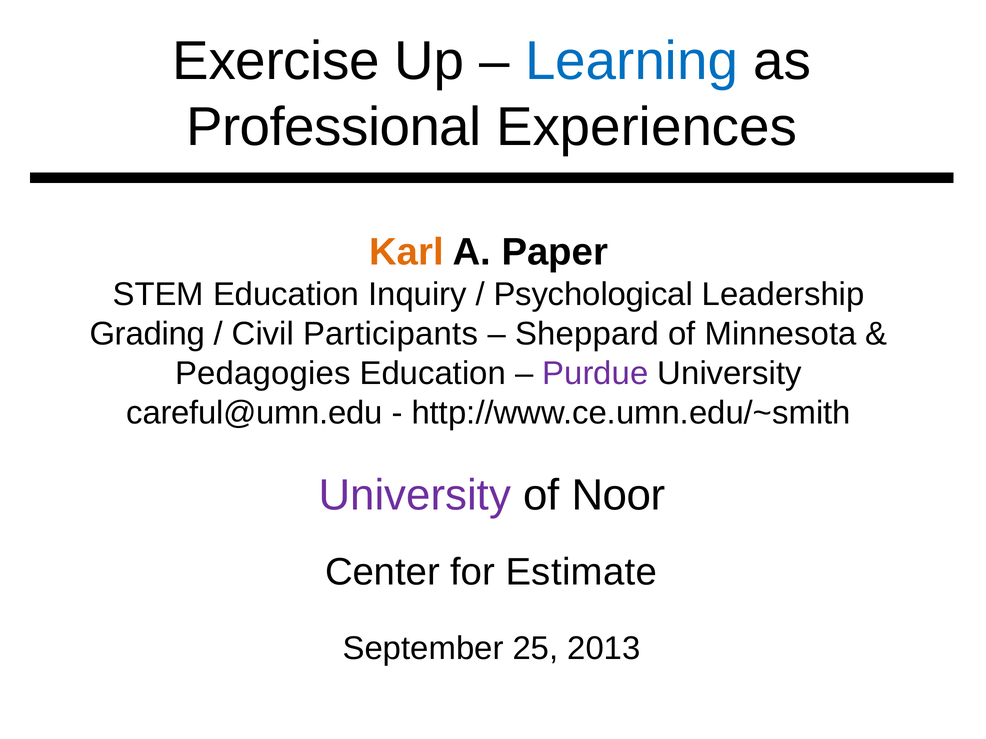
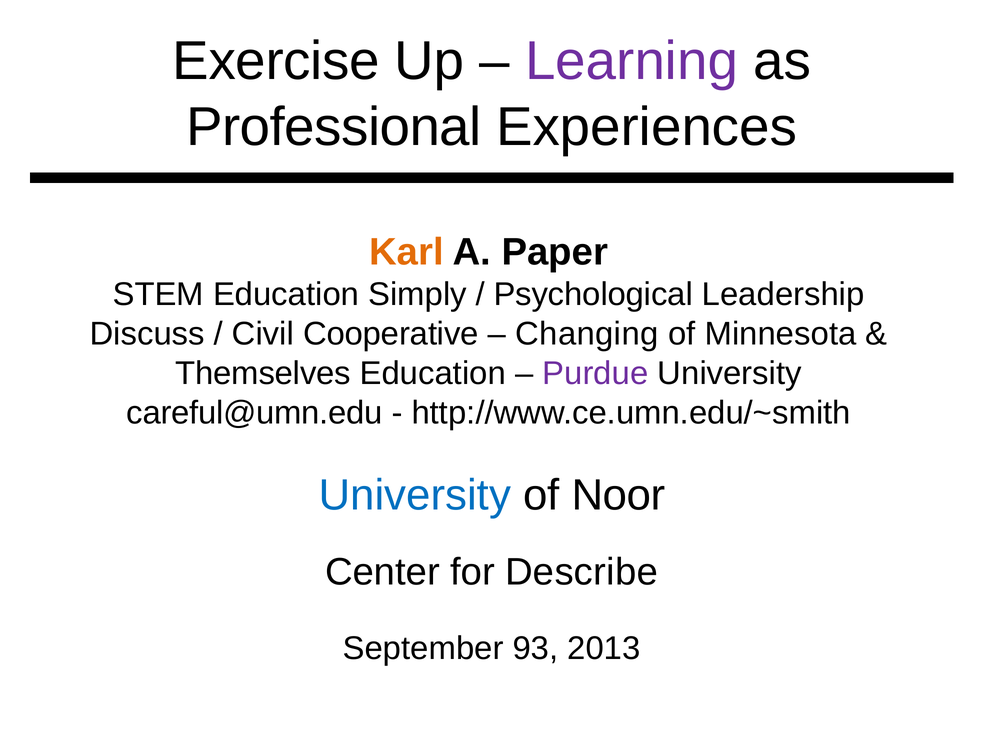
Learning colour: blue -> purple (632, 61)
Inquiry: Inquiry -> Simply (418, 295)
Grading: Grading -> Discuss (147, 334)
Participants: Participants -> Cooperative (391, 334)
Sheppard: Sheppard -> Changing (587, 334)
Pedagogies: Pedagogies -> Themselves (263, 374)
University colour: purple -> blue (415, 496)
Estimate: Estimate -> Describe (582, 572)
25: 25 -> 93 (535, 649)
